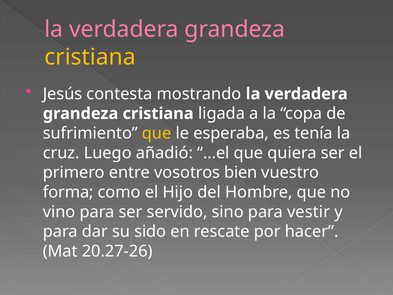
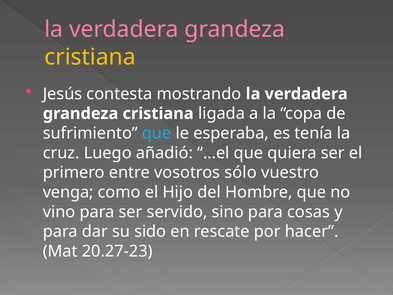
que colour: yellow -> light blue (157, 133)
bien: bien -> sólo (241, 172)
forma: forma -> venga (68, 192)
vestir: vestir -> cosas (309, 212)
20.27-26: 20.27-26 -> 20.27-23 (117, 251)
